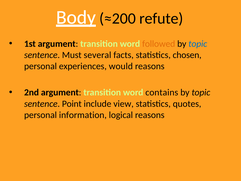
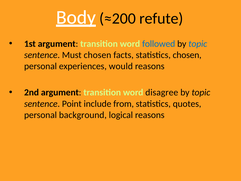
followed colour: orange -> blue (159, 44)
Must several: several -> chosen (97, 55)
contains: contains -> disagree (162, 92)
view: view -> from (124, 104)
information: information -> background (83, 115)
